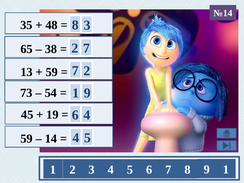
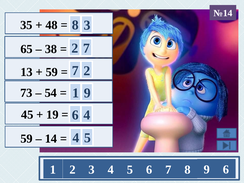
8 9 1: 1 -> 6 (226, 169)
